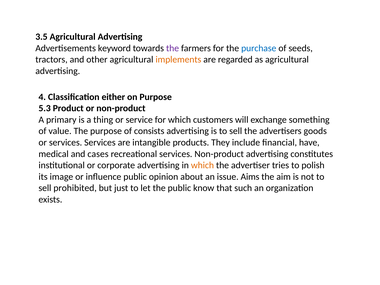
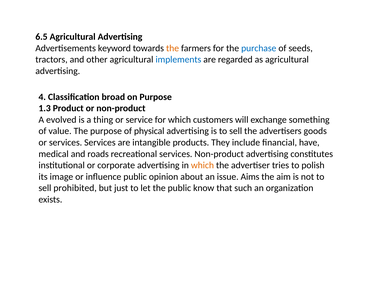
3.5: 3.5 -> 6.5 (41, 37)
the colour: purple -> orange (173, 48)
implements colour: orange -> blue (178, 60)
either: either -> broad (113, 97)
5.3: 5.3 -> 1.3 (45, 108)
primary: primary -> evolved (61, 120)
consists: consists -> physical (149, 131)
cases: cases -> roads (98, 154)
